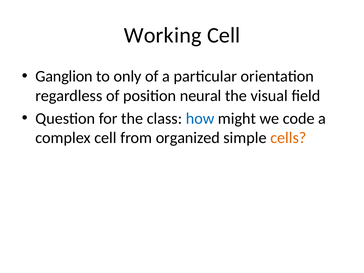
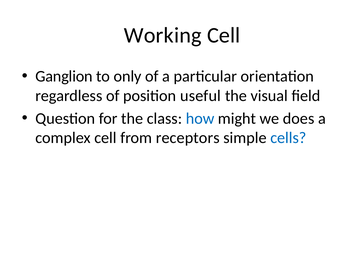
neural: neural -> useful (201, 96)
code: code -> does (299, 118)
organized: organized -> receptors (188, 138)
cells colour: orange -> blue (288, 138)
